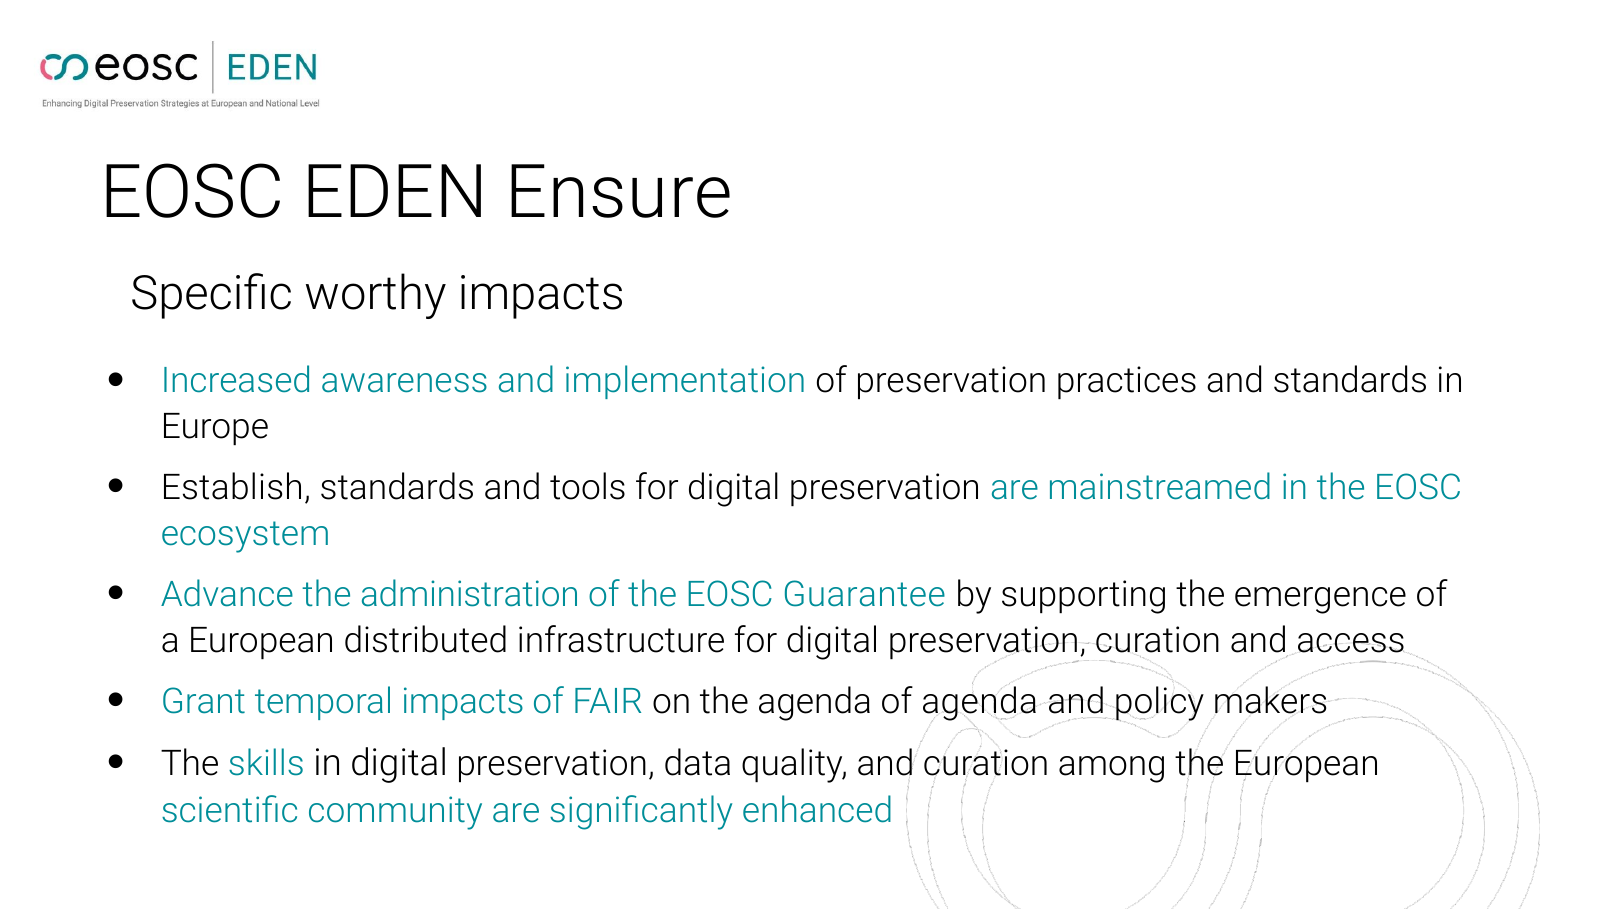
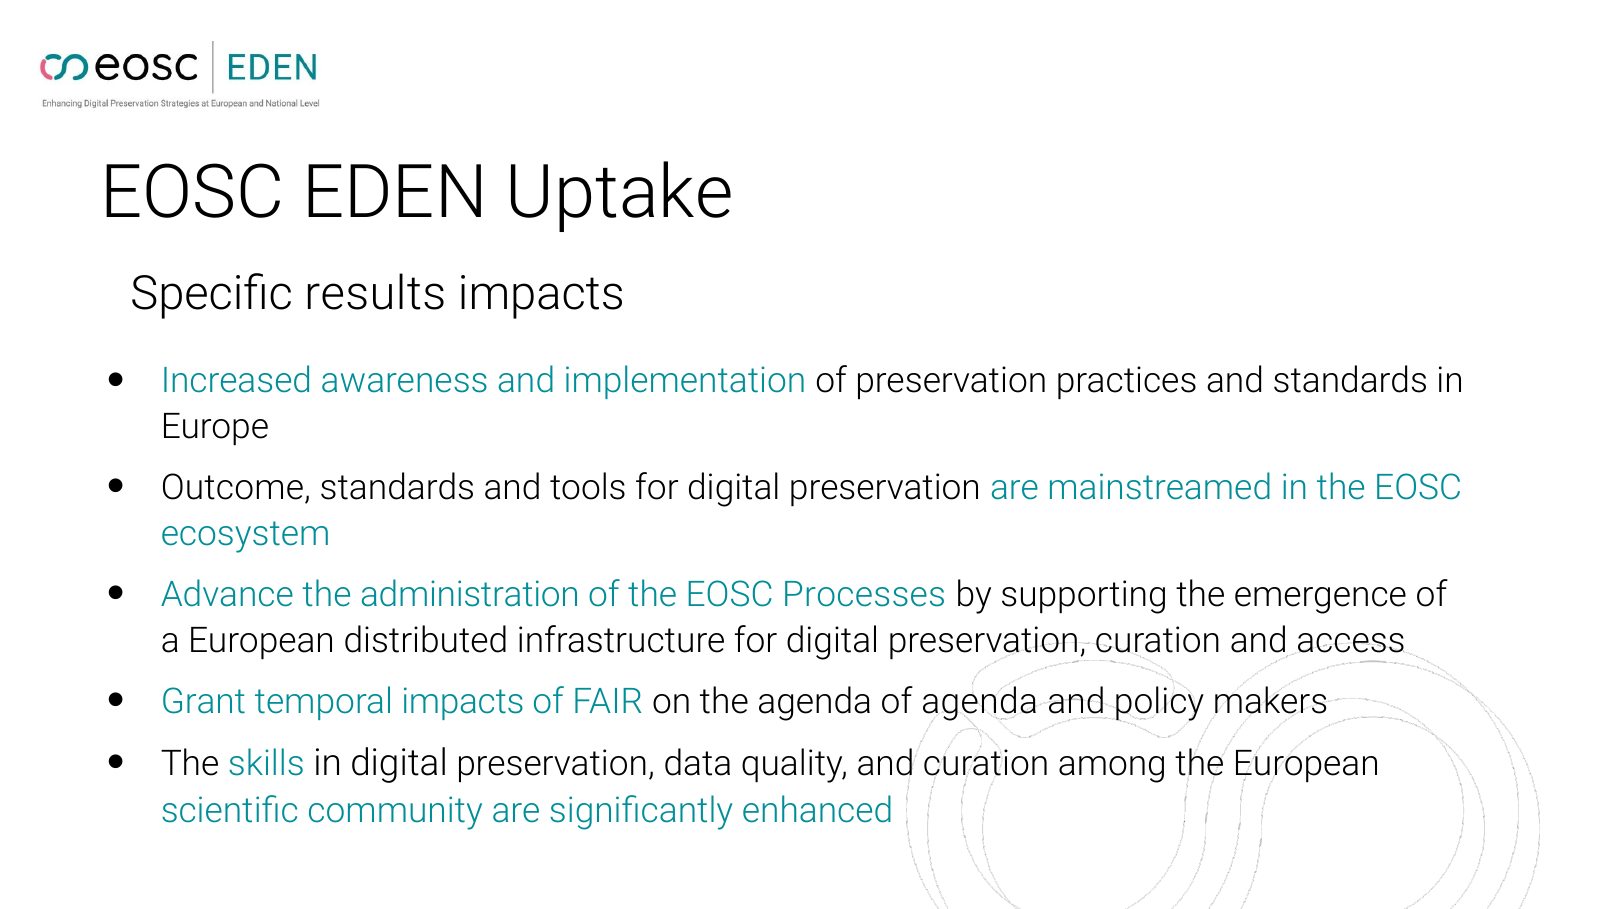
Ensure: Ensure -> Uptake (620, 193)
worthy: worthy -> results (375, 294)
Establish: Establish -> Outcome (236, 488)
Guarantee: Guarantee -> Processes (864, 594)
